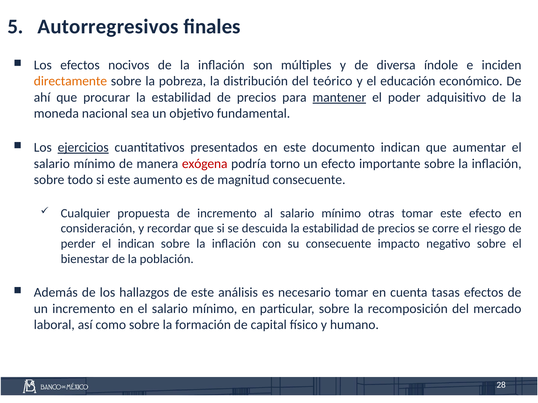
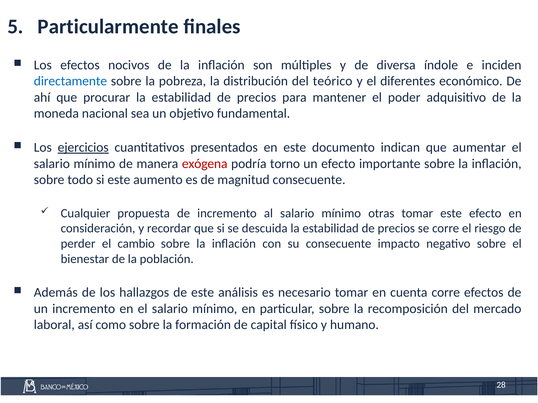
Autorregresivos: Autorregresivos -> Particularmente (108, 27)
directamente colour: orange -> blue (70, 81)
educación: educación -> diferentes (408, 81)
mantener underline: present -> none (339, 97)
el indican: indican -> cambio (136, 244)
cuenta tasas: tasas -> corre (446, 293)
